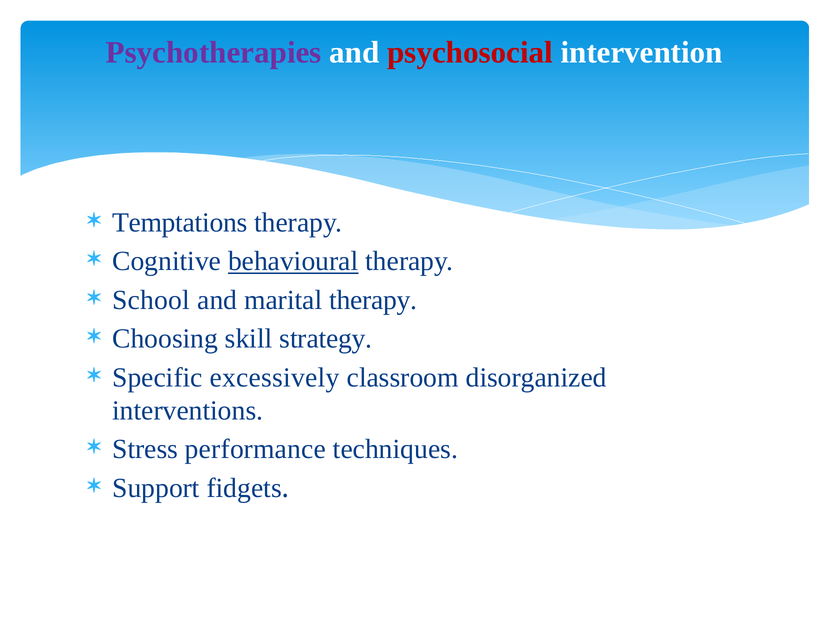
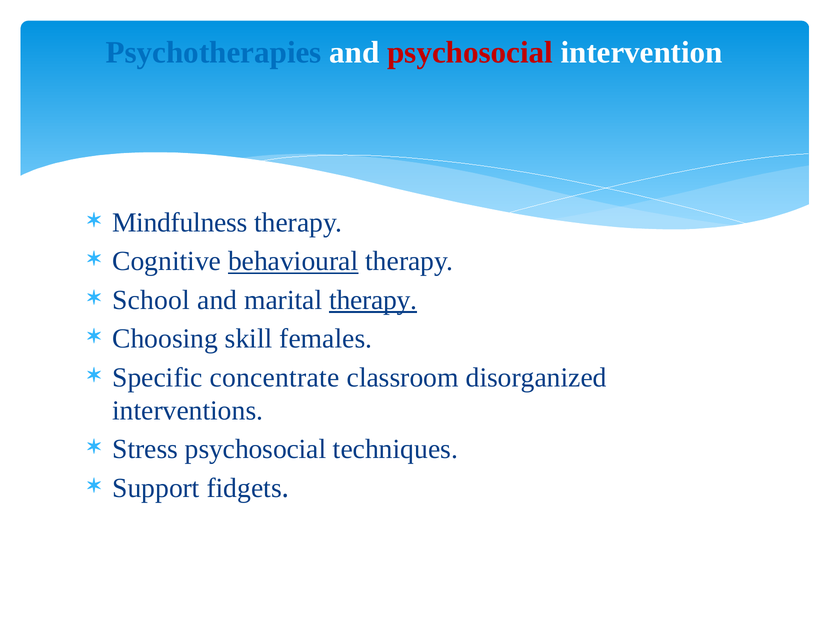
Psychotherapies colour: purple -> blue (214, 52)
Temptations: Temptations -> Mindfulness (180, 223)
therapy underline: none -> present (373, 300)
strategy: strategy -> females (326, 339)
excessively: excessively -> concentrate (275, 377)
Stress performance: performance -> psychosocial (256, 449)
